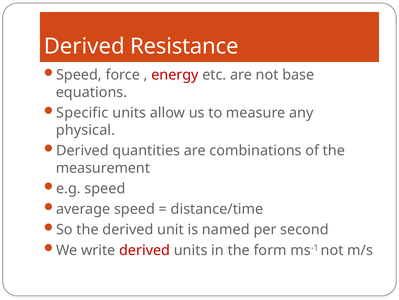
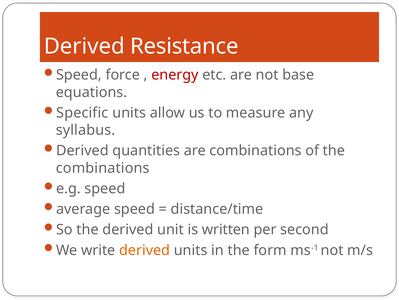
physical: physical -> syllabus (86, 130)
measurement: measurement -> combinations (103, 168)
named: named -> written (226, 229)
derived colour: red -> orange (145, 250)
